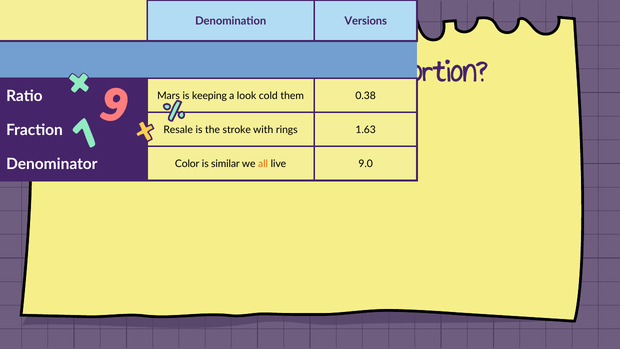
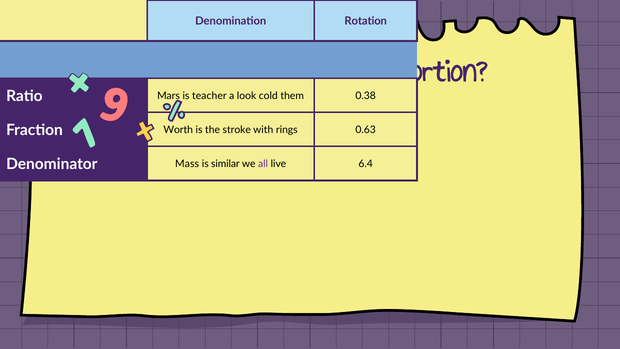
Versions: Versions -> Rotation (366, 21)
keeping: keeping -> teacher (209, 96)
Resale: Resale -> Worth (178, 130)
1.63: 1.63 -> 0.63 (366, 130)
Color: Color -> Mass (187, 164)
all colour: orange -> purple (263, 164)
9.0: 9.0 -> 6.4 (366, 164)
